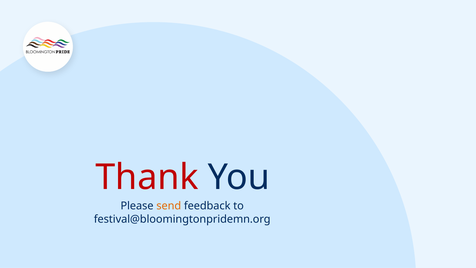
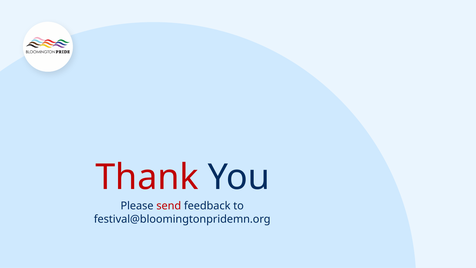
send colour: orange -> red (169, 206)
